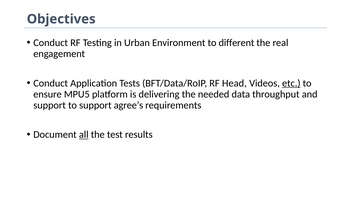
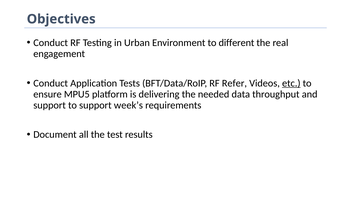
Head: Head -> Refer (234, 83)
agree’s: agree’s -> week’s (128, 105)
all underline: present -> none (84, 135)
